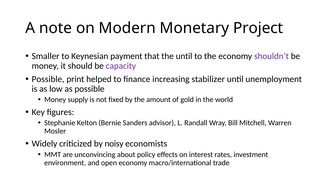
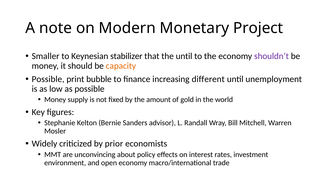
payment: payment -> stabilizer (126, 56)
capacity colour: purple -> orange (121, 66)
helped: helped -> bubble (99, 79)
stabilizer: stabilizer -> different (208, 79)
noisy: noisy -> prior (114, 144)
